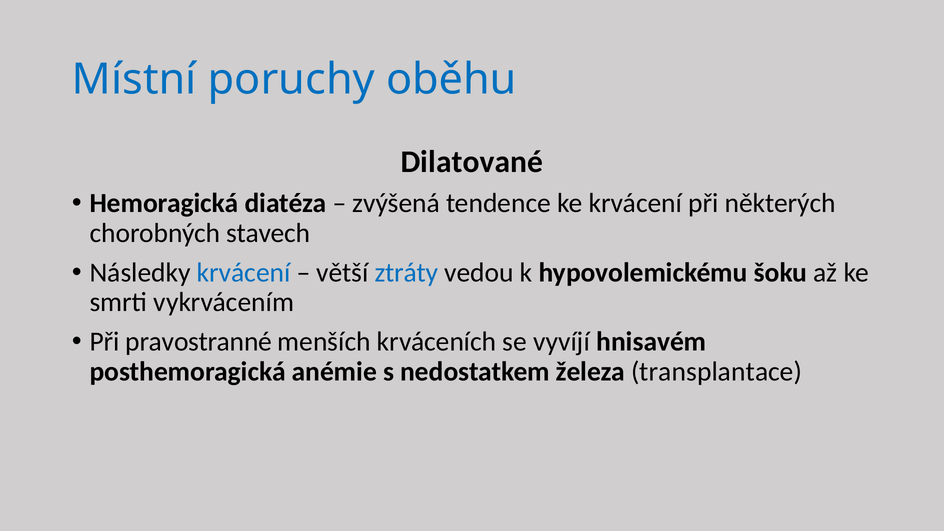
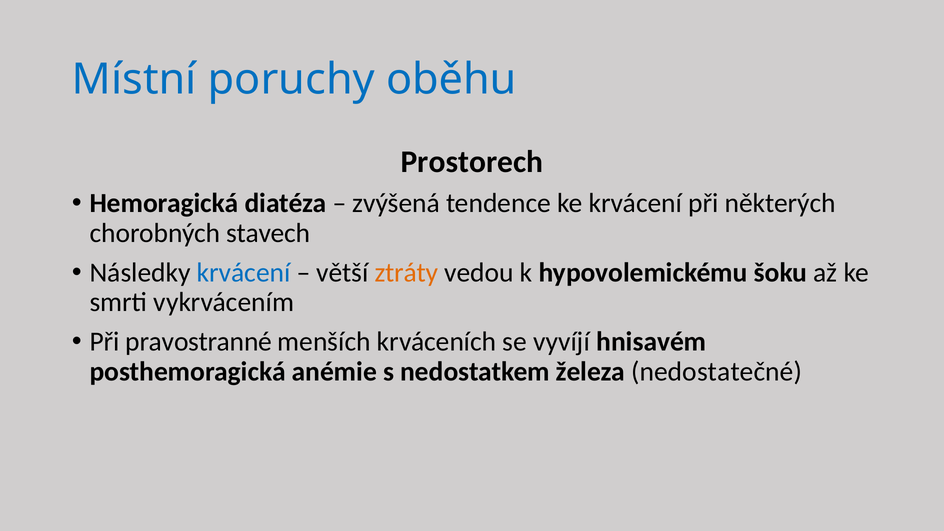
Dilatované: Dilatované -> Prostorech (472, 162)
ztráty colour: blue -> orange (407, 273)
transplantace: transplantace -> nedostatečné (717, 372)
